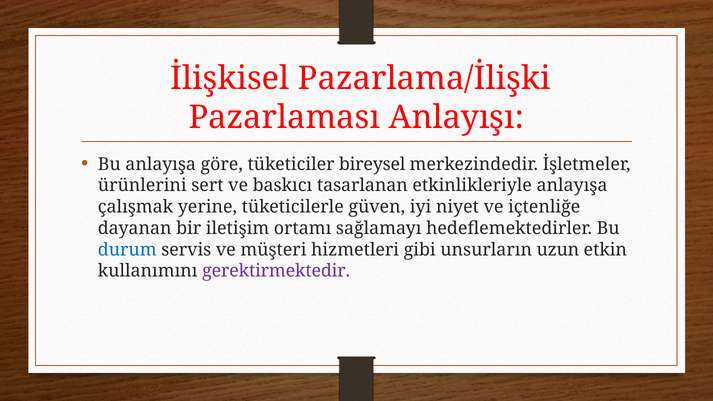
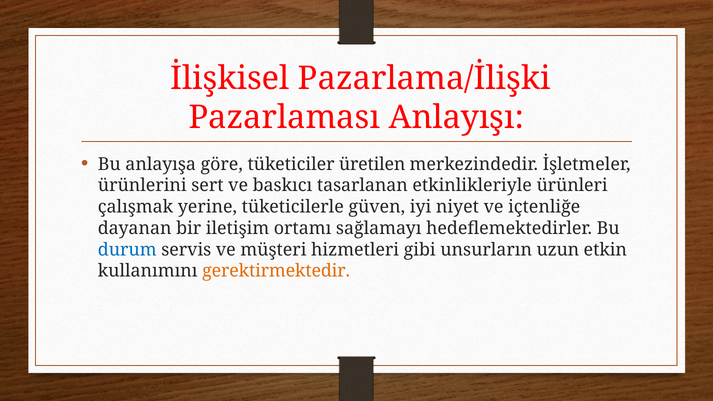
bireysel: bireysel -> üretilen (372, 164)
etkinlikleriyle anlayışa: anlayışa -> ürünleri (572, 186)
gerektirmektedir colour: purple -> orange (276, 271)
